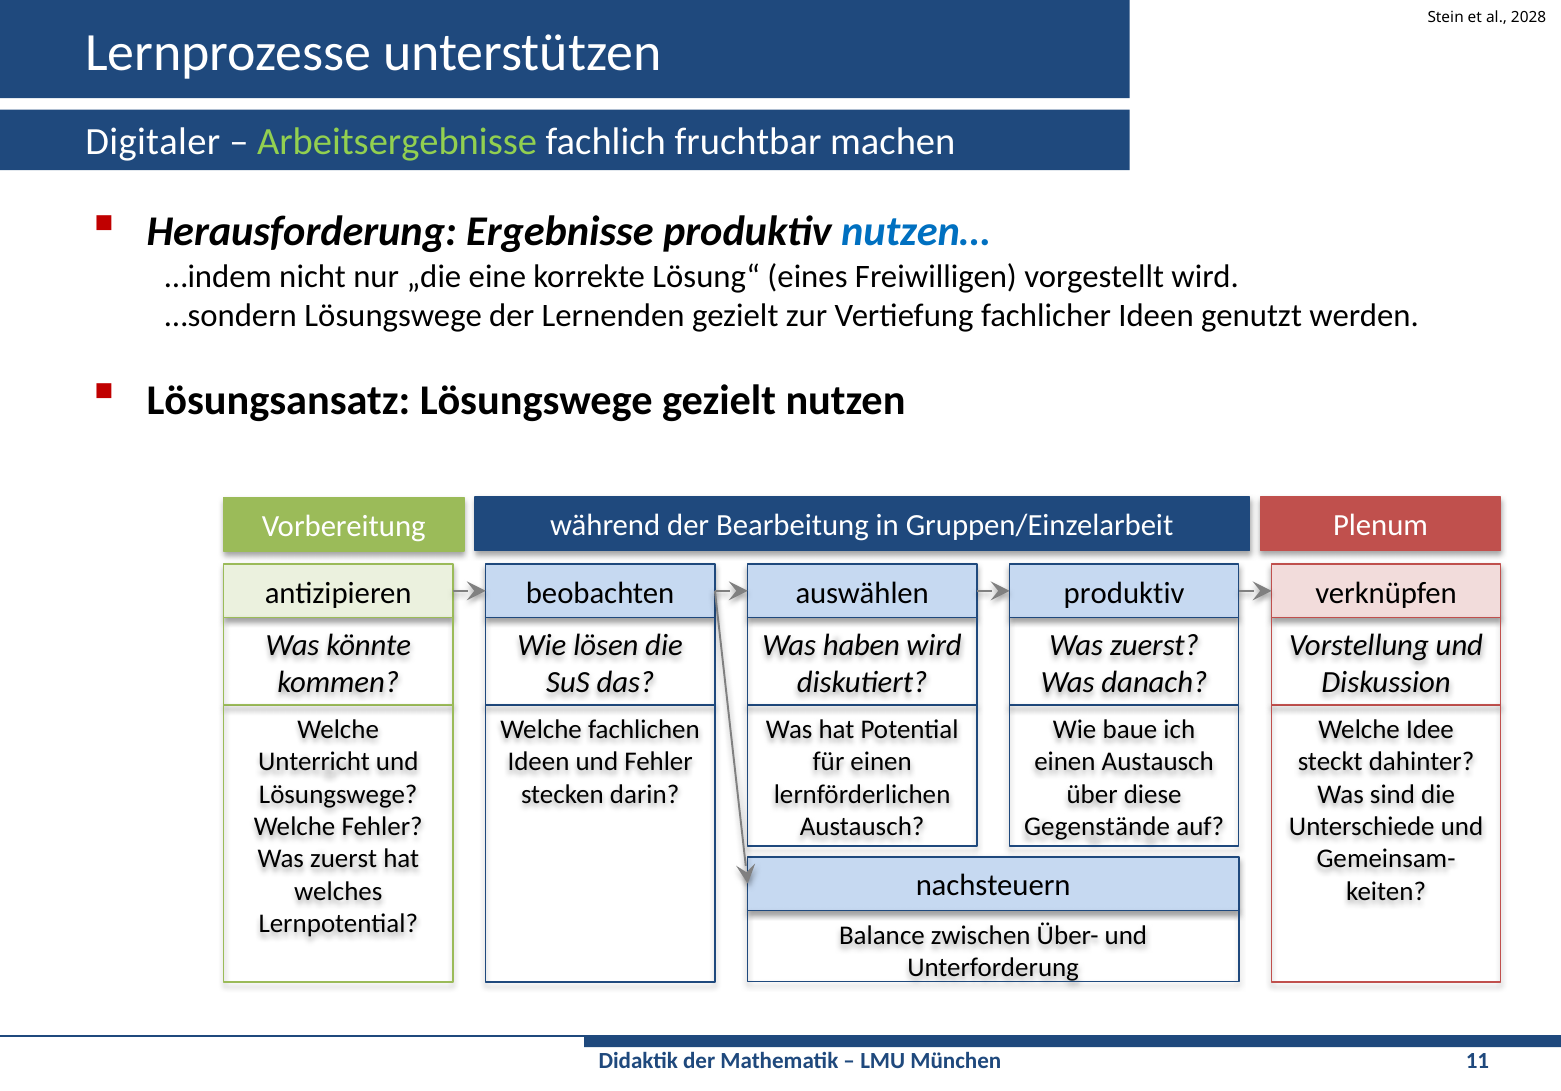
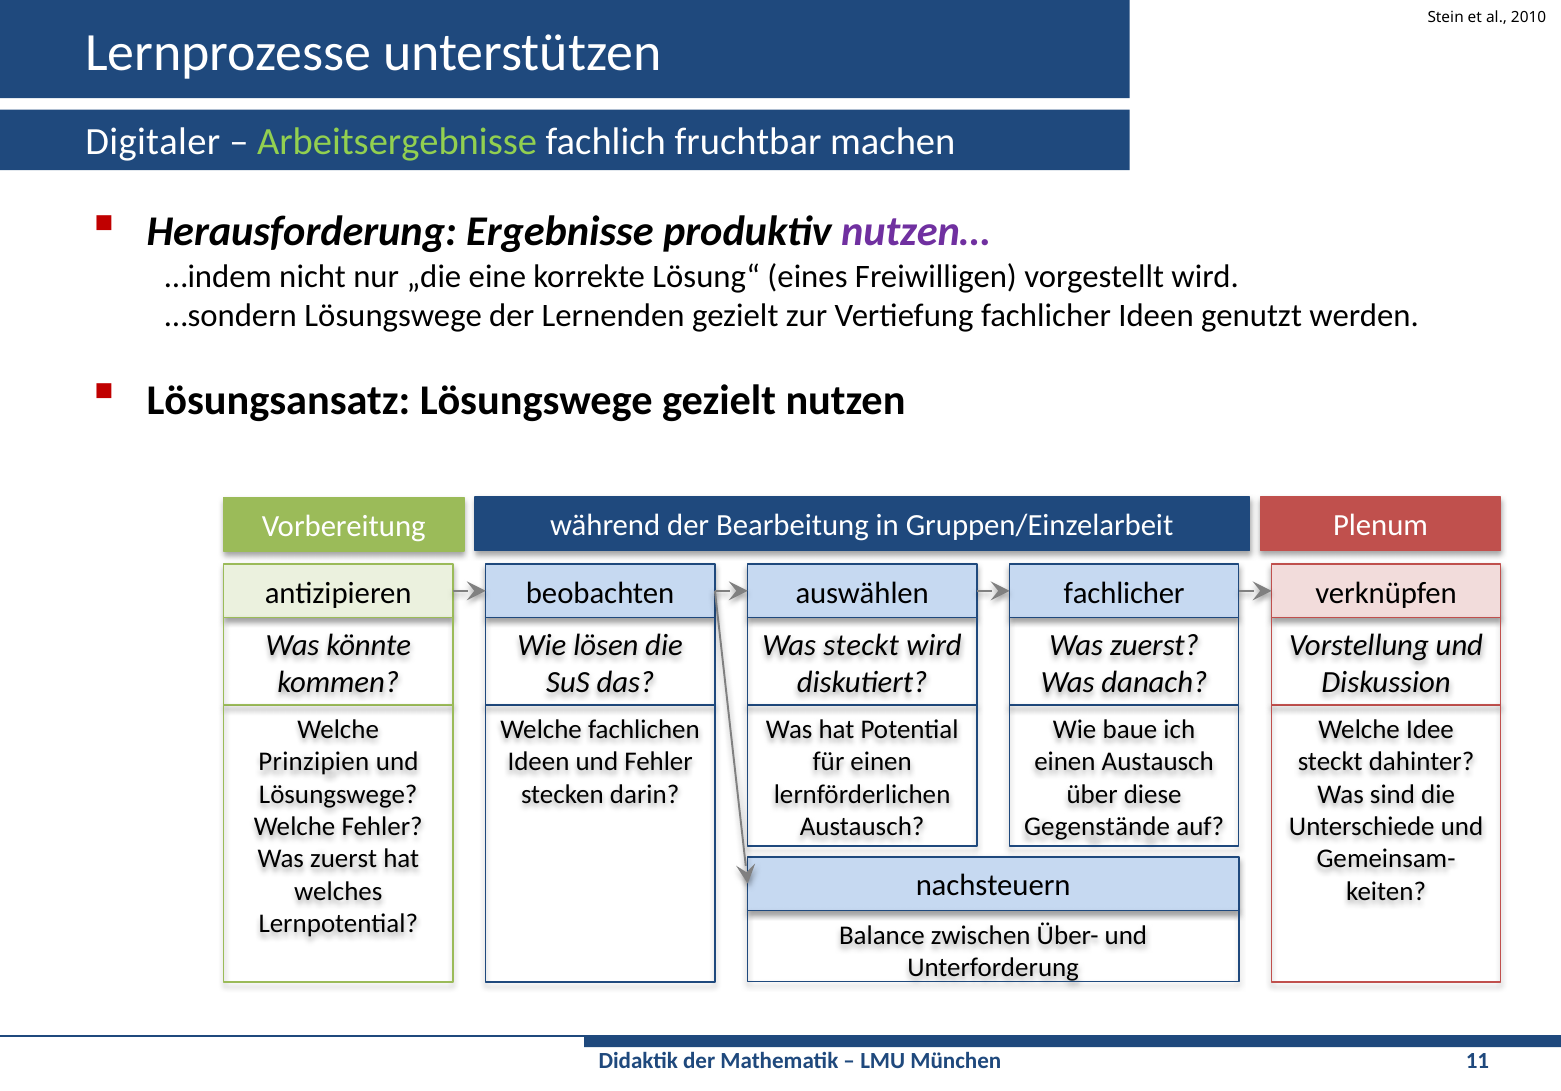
2028: 2028 -> 2010 (1529, 18)
nutzen… colour: blue -> purple (915, 232)
auswählen produktiv: produktiv -> fachlicher (1124, 593)
Was haben: haben -> steckt (861, 645)
Unterricht: Unterricht -> Prinzipien (314, 762)
